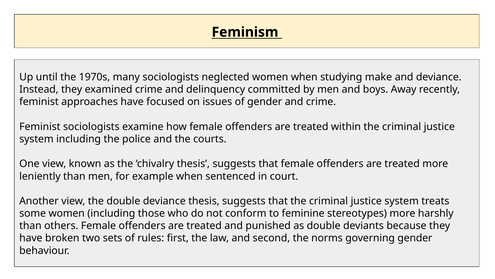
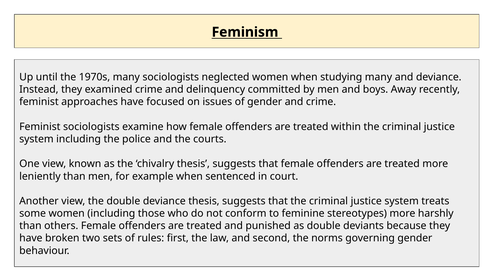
studying make: make -> many (378, 77)
